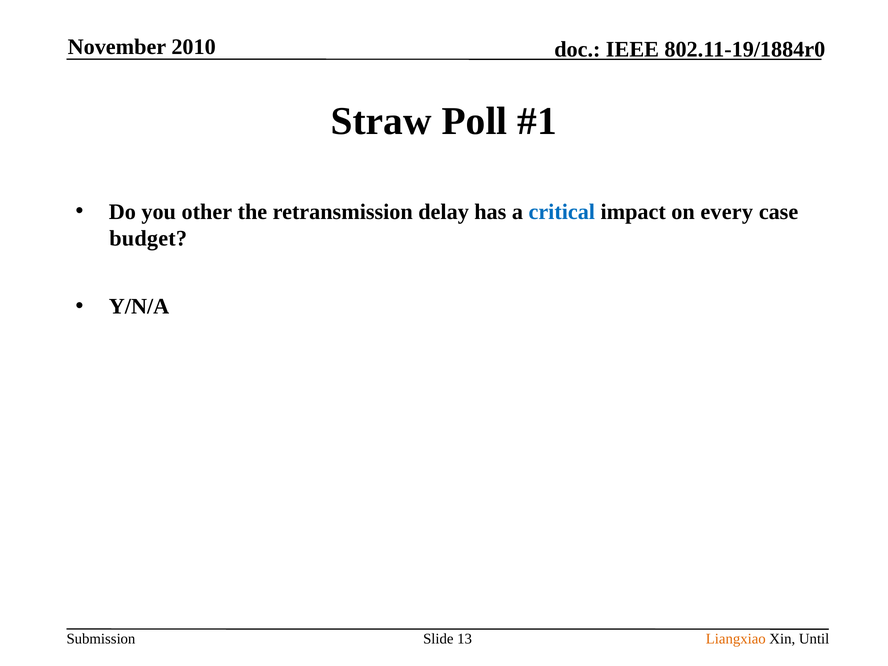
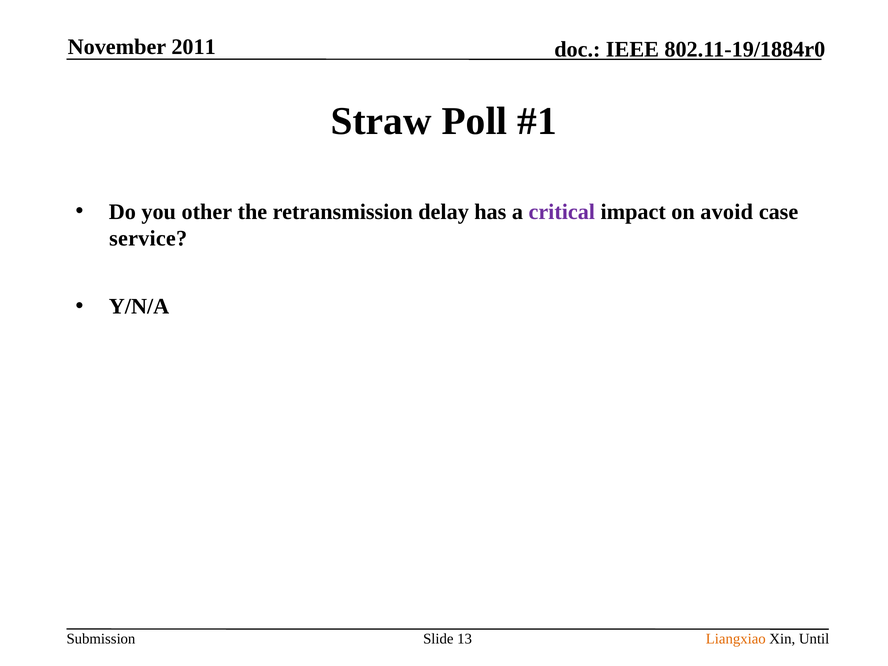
2010: 2010 -> 2011 (194, 47)
critical colour: blue -> purple (562, 212)
every: every -> avoid (727, 212)
budget: budget -> service (148, 238)
